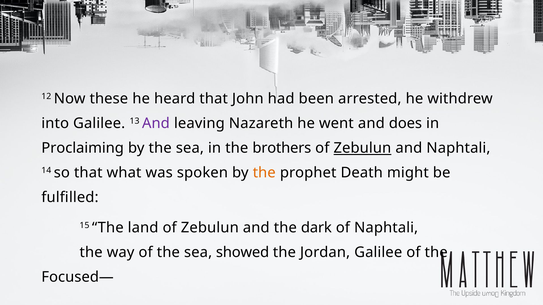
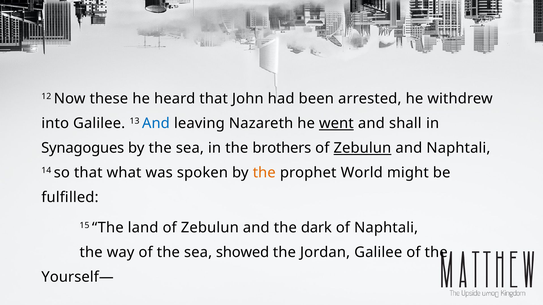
And colour: purple -> blue (156, 124)
went underline: none -> present (336, 124)
does: does -> shall (405, 124)
Proclaiming: Proclaiming -> Synagogues (83, 148)
Death: Death -> World (362, 173)
Focused—: Focused— -> Yourself— (78, 277)
